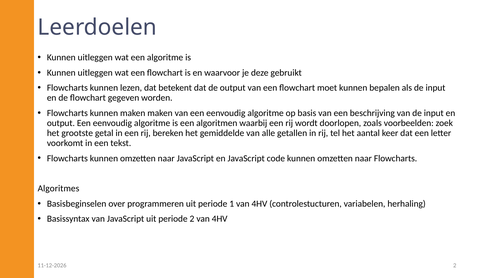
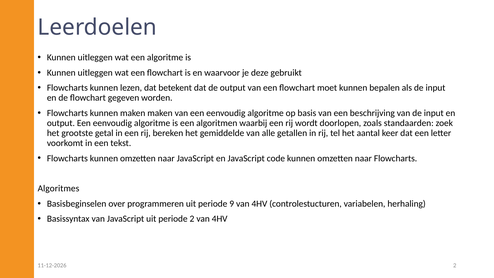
voorbeelden: voorbeelden -> standaarden (409, 123)
1: 1 -> 9 (232, 204)
